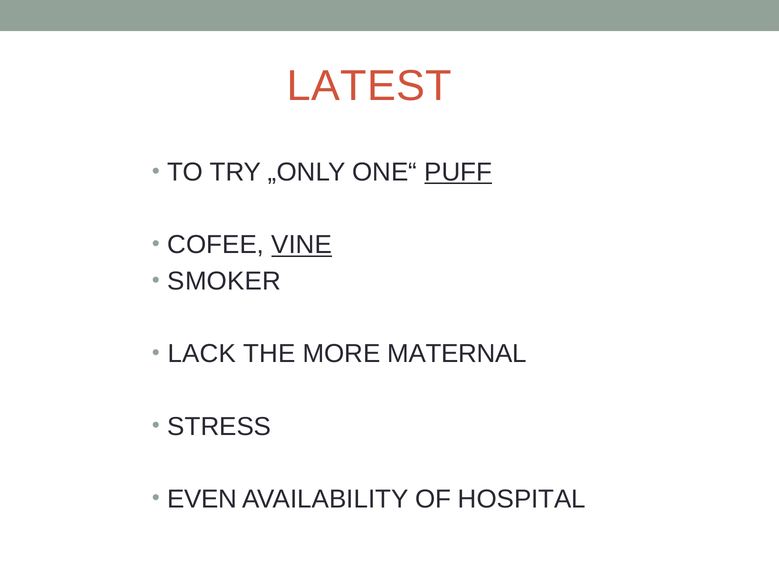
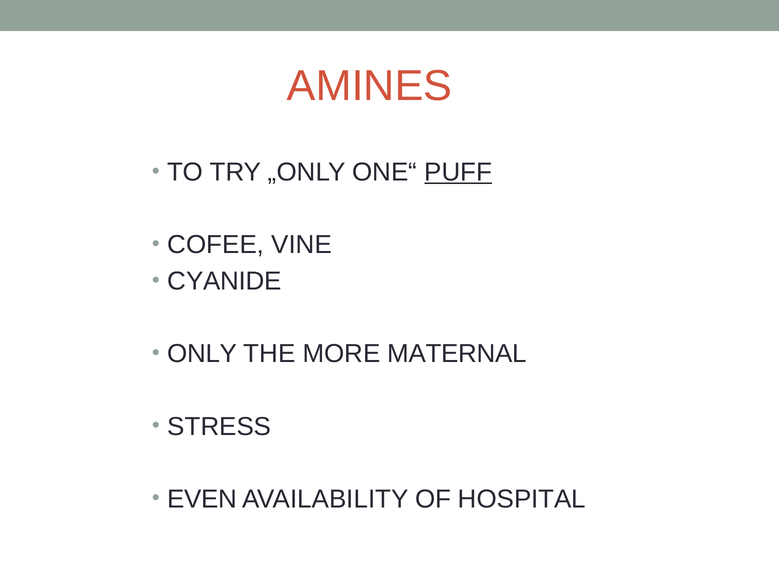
LATEST: LATEST -> AMINES (370, 86)
VINE underline: present -> none (302, 245)
SMOKER: SMOKER -> CYANIDE (225, 281)
LACK: LACK -> ONLY (202, 354)
